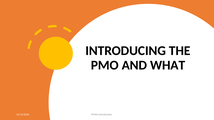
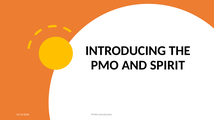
WHAT: WHAT -> SPIRIT (168, 65)
